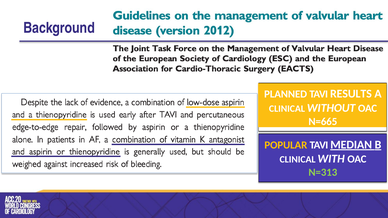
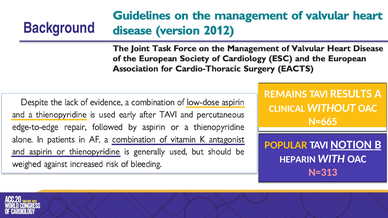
PLANNED: PLANNED -> REMAINS (286, 94)
MEDIAN: MEDIAN -> NOTION (351, 145)
CLINICAL: CLINICAL -> HEPARIN (298, 160)
N=313 colour: light green -> pink (323, 173)
